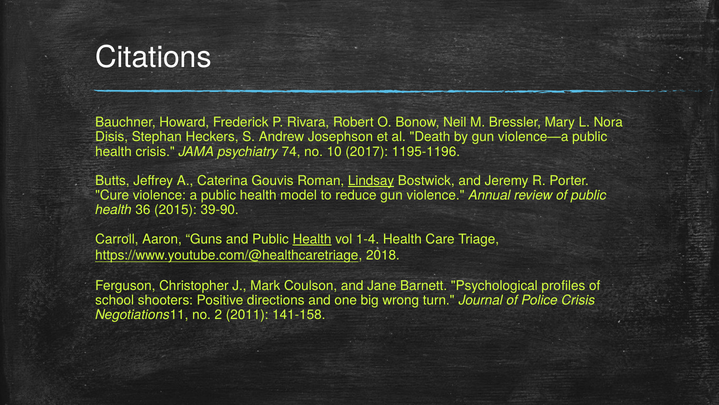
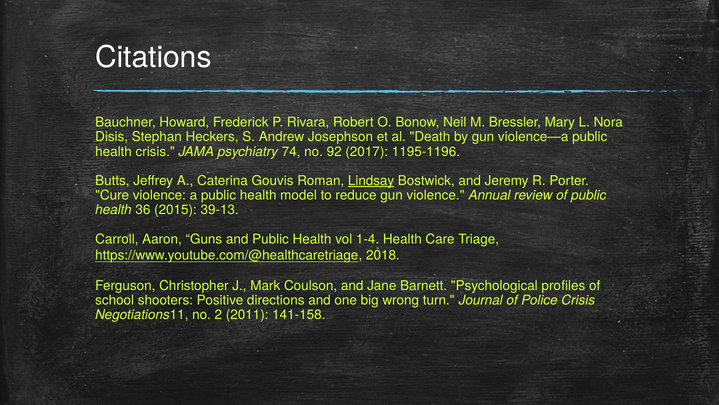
10: 10 -> 92 (334, 151)
39-90: 39-90 -> 39-13 (220, 210)
Health underline: present -> none (312, 239)
